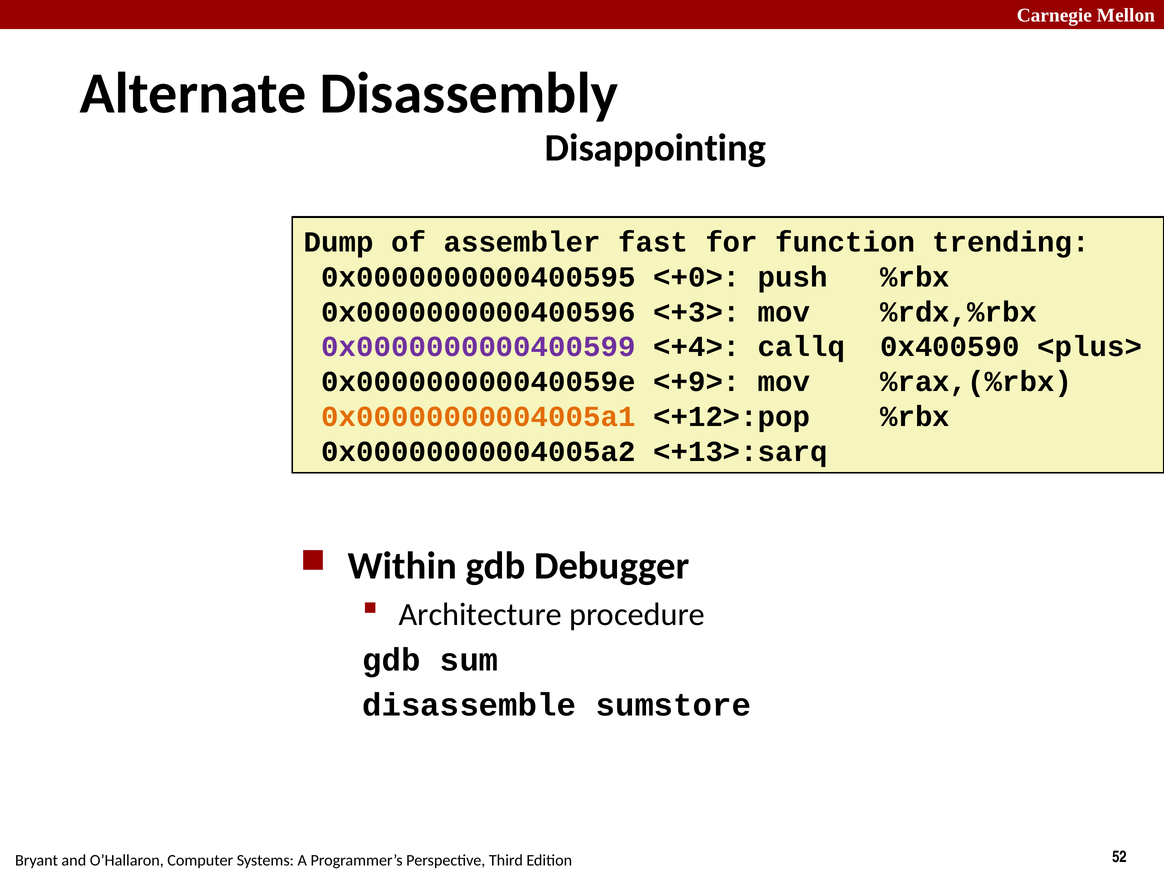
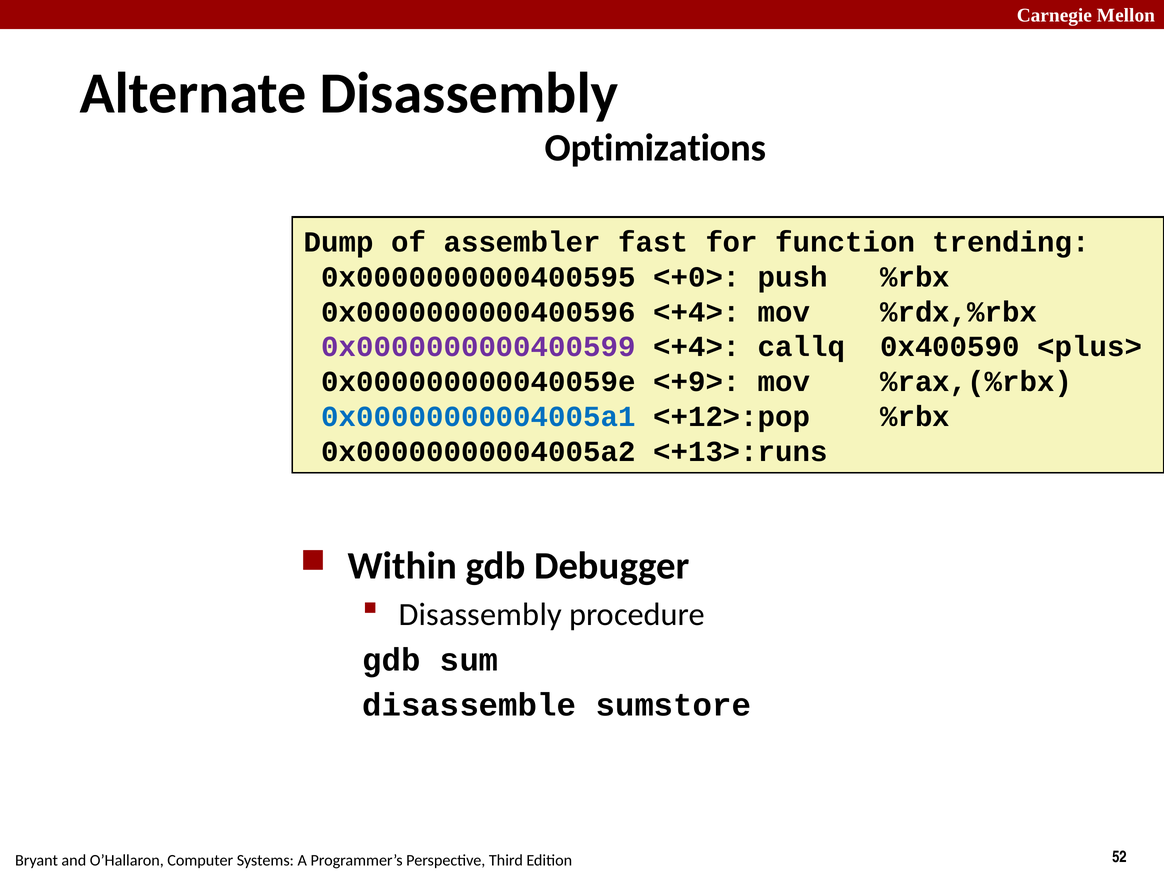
Disappointing: Disappointing -> Optimizations (656, 148)
0x0000000000400596 <+3>: <+3> -> <+4> (697, 312)
0x00000000004005a1 colour: orange -> blue (479, 417)
<+13>:sarq: <+13>:sarq -> <+13>:runs (740, 452)
Architecture: Architecture -> Disassembly (480, 615)
